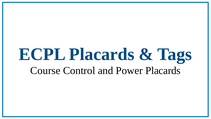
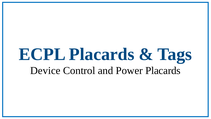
Course: Course -> Device (45, 70)
